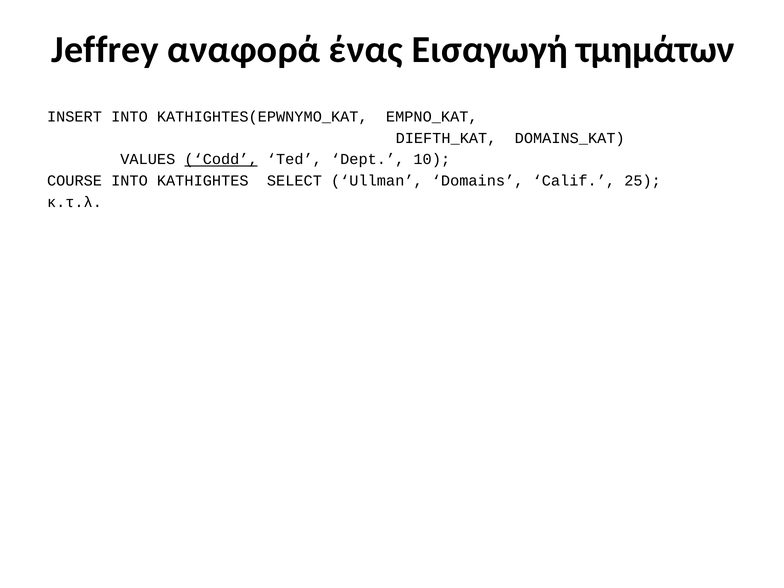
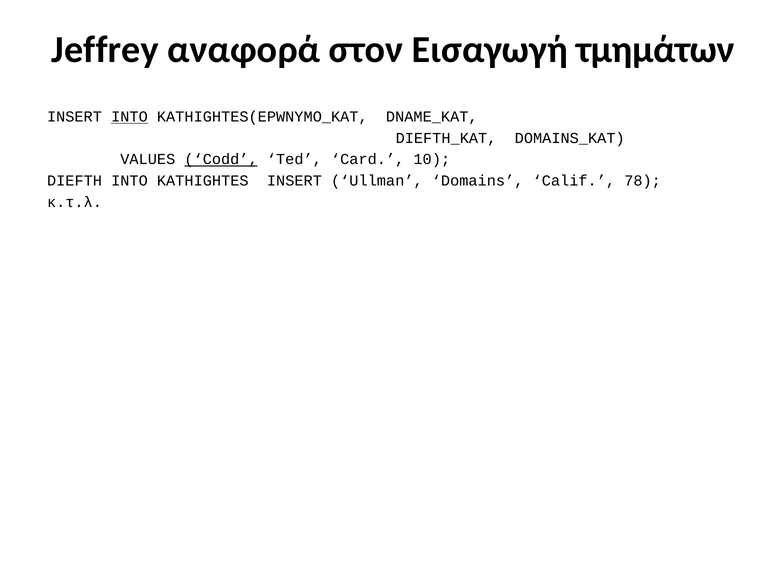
ένας: ένας -> στον (366, 49)
INTO underline: none -> present (129, 117)
EMPNO_KAT: EMPNO_KAT -> DNAME_KAT (432, 117)
Dept: Dept -> Card (368, 159)
COURSE: COURSE -> DIEFTH (75, 181)
KATHIGHTES SELECT: SELECT -> INSERT (294, 181)
25: 25 -> 78 (643, 181)
